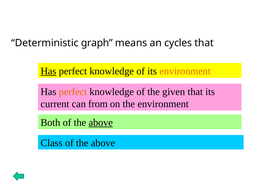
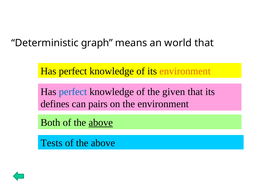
cycles: cycles -> world (178, 43)
Has underline: present -> none (48, 71)
perfect colour: orange -> blue (73, 92)
current: current -> defines (55, 104)
from: from -> pairs (98, 104)
Class: Class -> Tests (52, 143)
